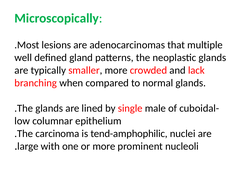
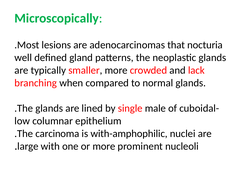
multiple: multiple -> nocturia (205, 45)
tend-amphophilic: tend-amphophilic -> with-amphophilic (129, 133)
